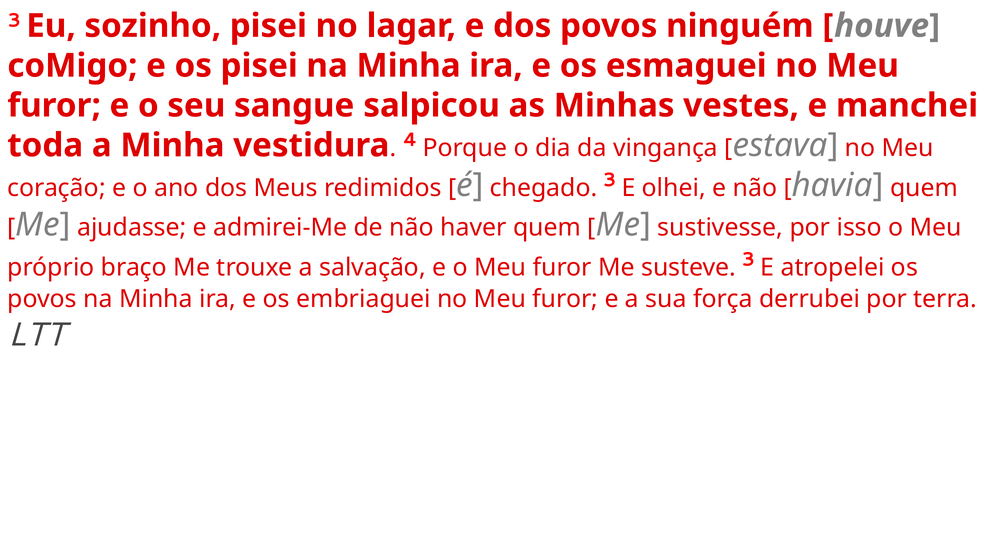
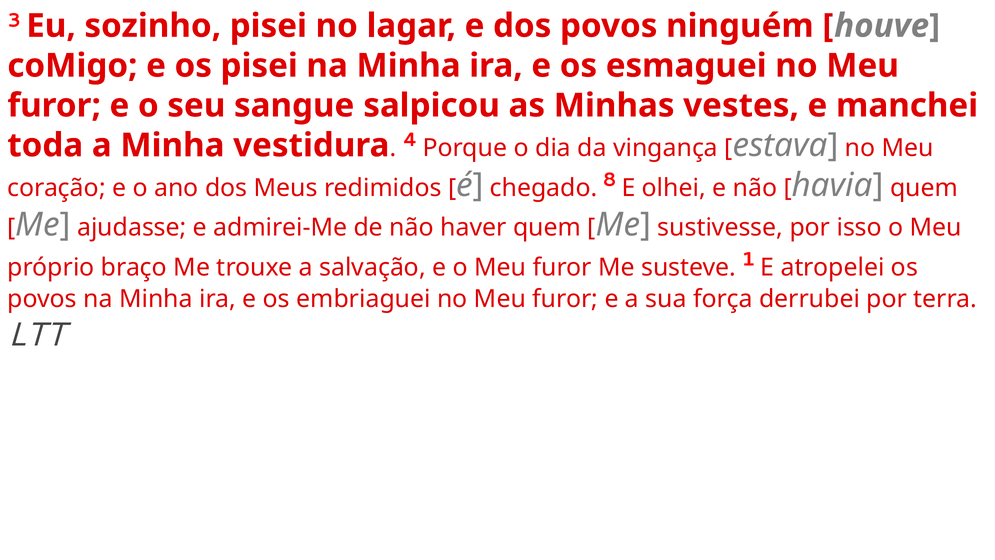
chegado 3: 3 -> 8 (610, 180)
susteve 3: 3 -> 1 (748, 259)
